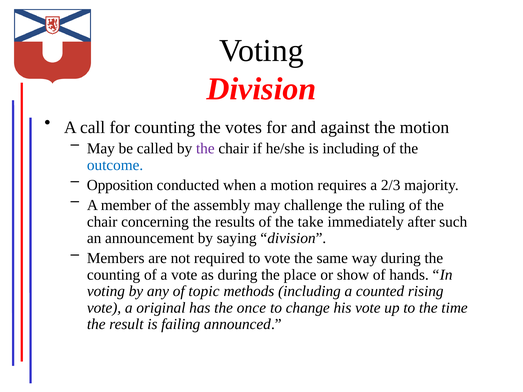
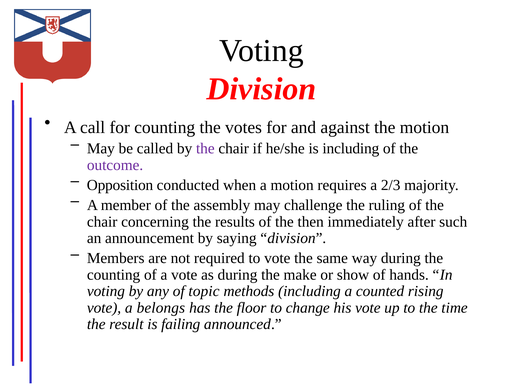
outcome colour: blue -> purple (115, 165)
take: take -> then (311, 222)
place: place -> make (300, 275)
original: original -> belongs (161, 308)
once: once -> floor (252, 308)
